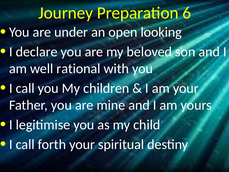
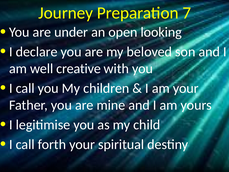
6: 6 -> 7 (187, 13)
rational: rational -> creative (79, 69)
